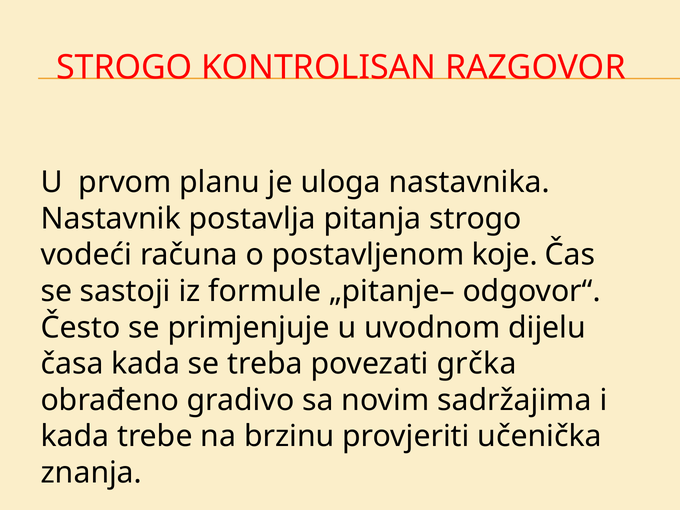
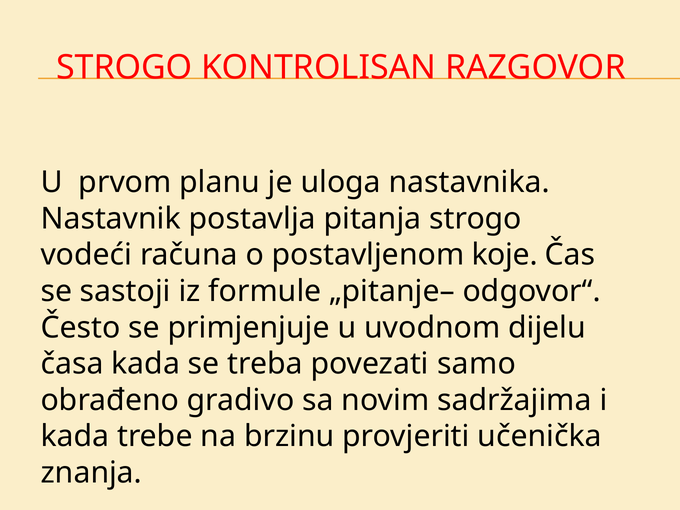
grčka: grčka -> samo (477, 364)
